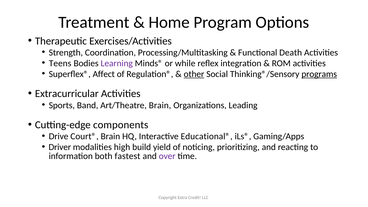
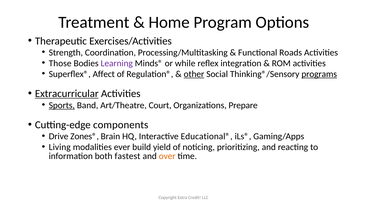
Death: Death -> Roads (291, 53)
Teens: Teens -> Those (60, 63)
Extracurricular underline: none -> present (67, 94)
Sports underline: none -> present (62, 105)
Art/Theatre Brain: Brain -> Court (160, 105)
Leading: Leading -> Prepare (243, 105)
Court®: Court® -> Zones® (85, 136)
Driver: Driver -> Living (60, 147)
high: high -> ever (122, 147)
over colour: purple -> orange (167, 156)
